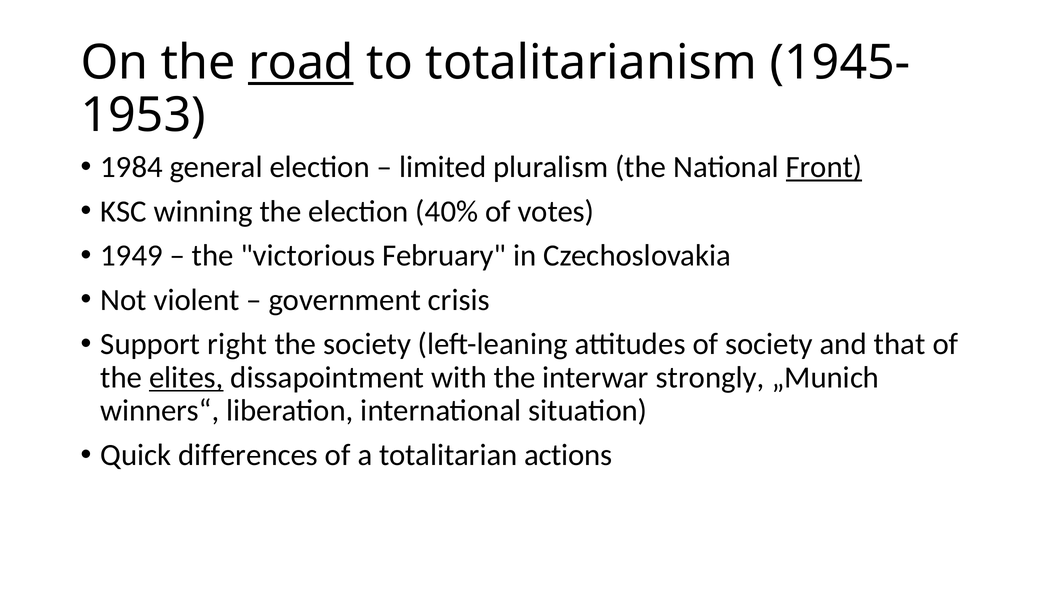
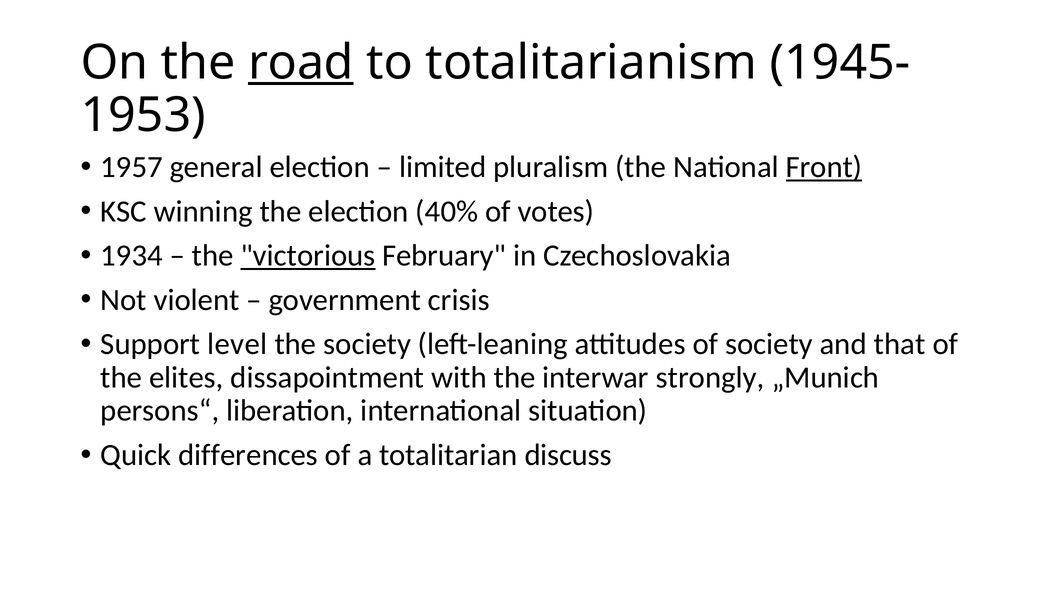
1984: 1984 -> 1957 (132, 167)
1949: 1949 -> 1934 (132, 255)
victorious underline: none -> present (308, 255)
right: right -> level (237, 344)
elites underline: present -> none (186, 377)
winners“: winners“ -> persons“ (160, 410)
actions: actions -> discuss (568, 455)
